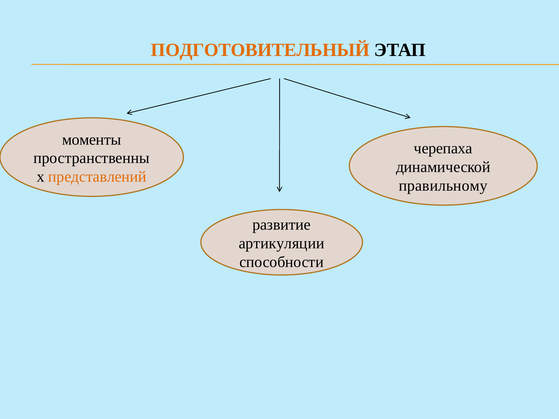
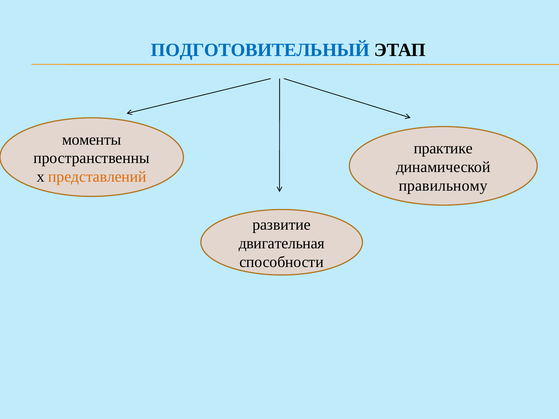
ПОДГОТОВИТЕЛЬНЫЙ colour: orange -> blue (260, 50)
черепаха: черепаха -> практике (443, 148)
артикуляции: артикуляции -> двигательная (282, 243)
